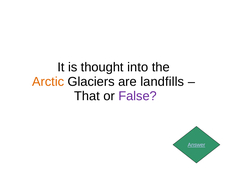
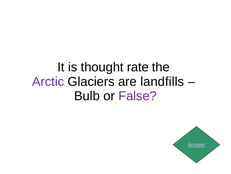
into: into -> rate (138, 67)
Arctic colour: orange -> purple (48, 81)
That: That -> Bulb (87, 96)
